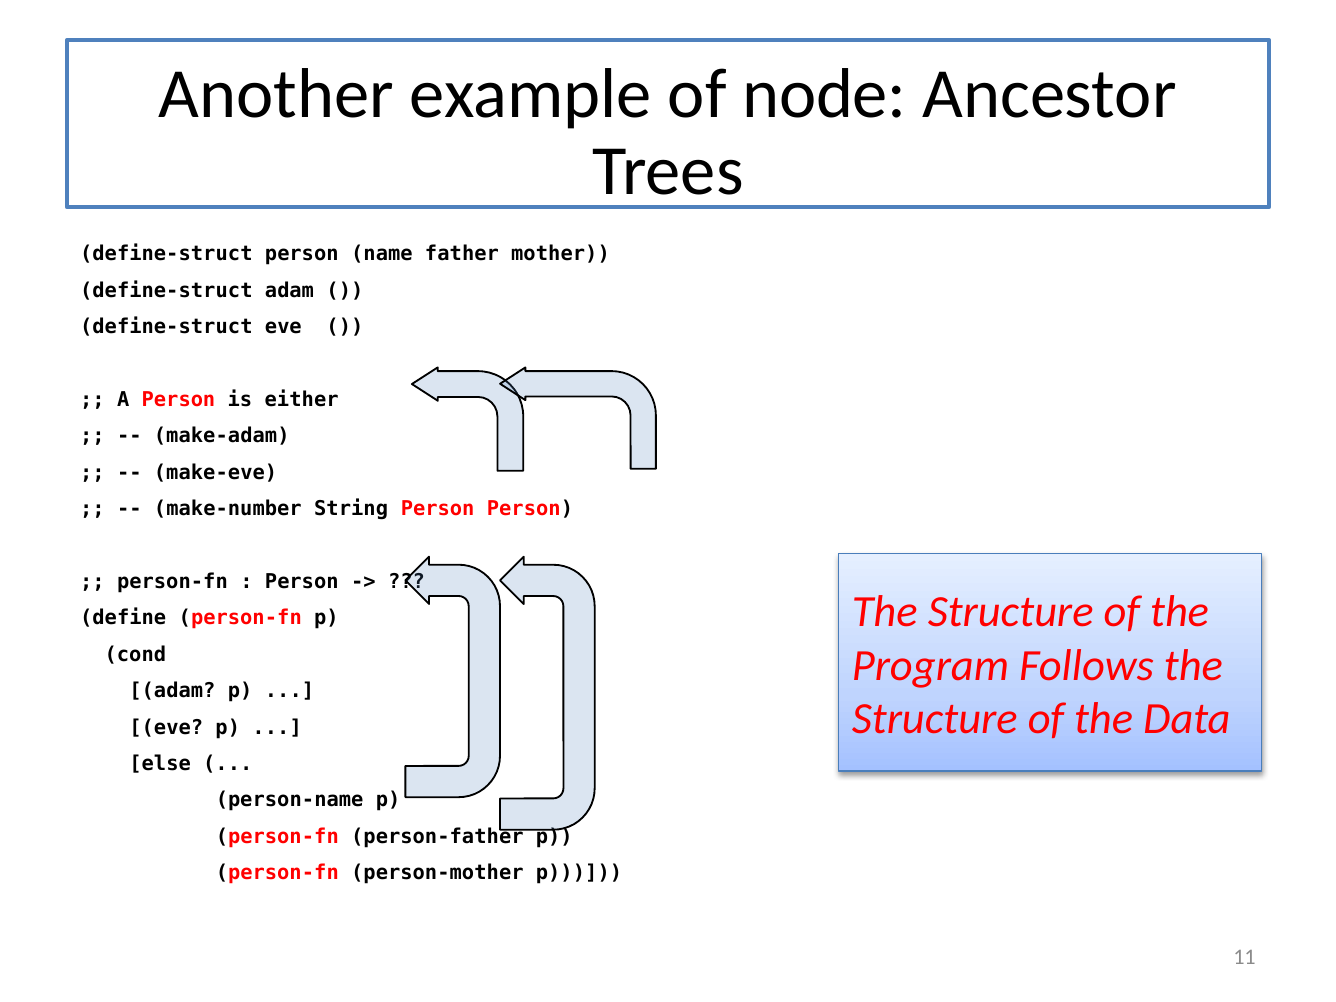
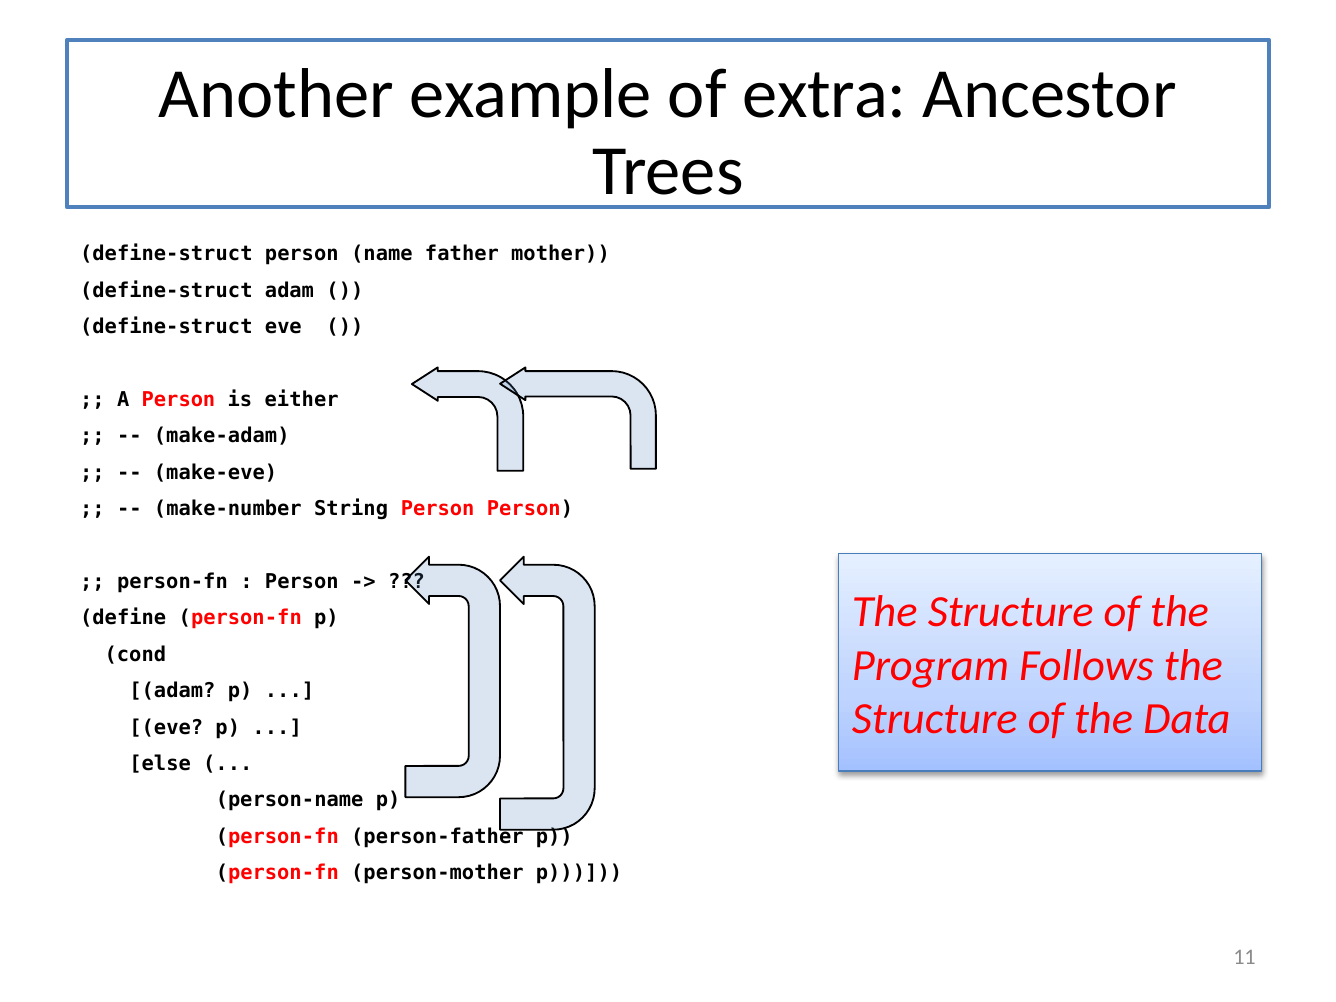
node: node -> extra (825, 95)
